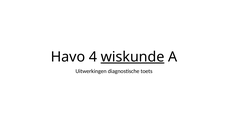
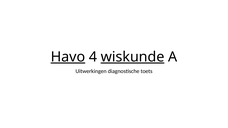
Havo underline: none -> present (68, 57)
